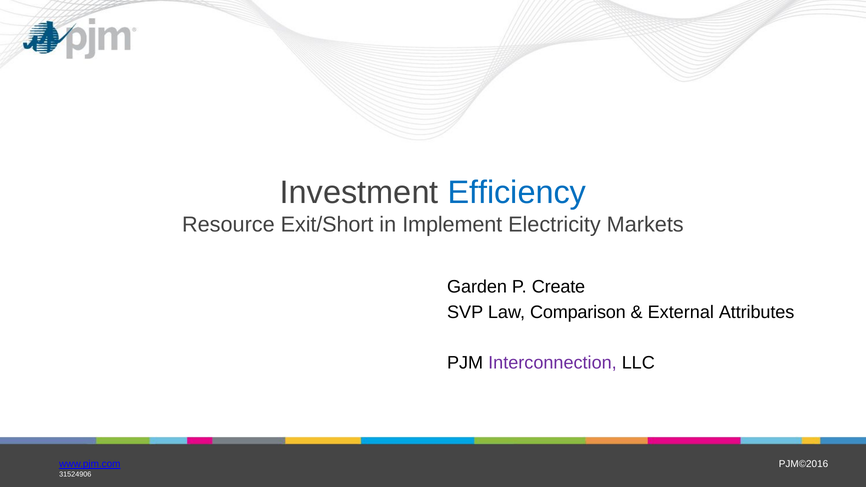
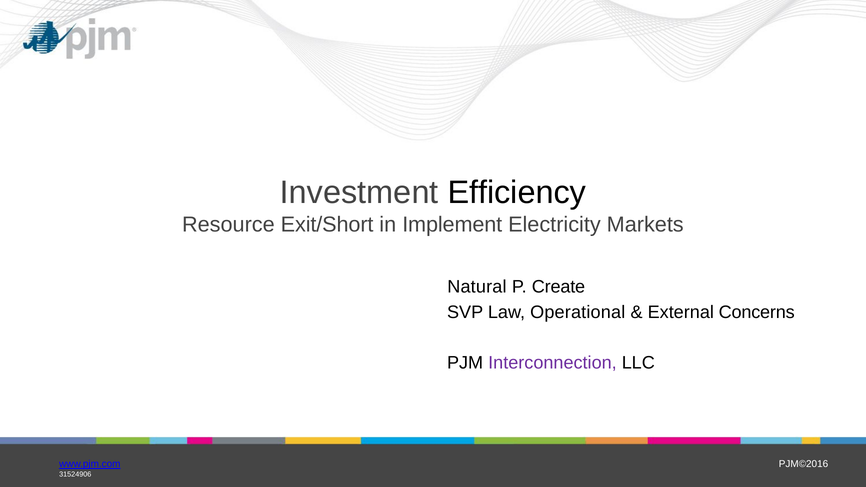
Efficiency colour: blue -> black (517, 193)
Garden: Garden -> Natural (477, 287)
Comparison: Comparison -> Operational (578, 312)
Attributes: Attributes -> Concerns (757, 312)
